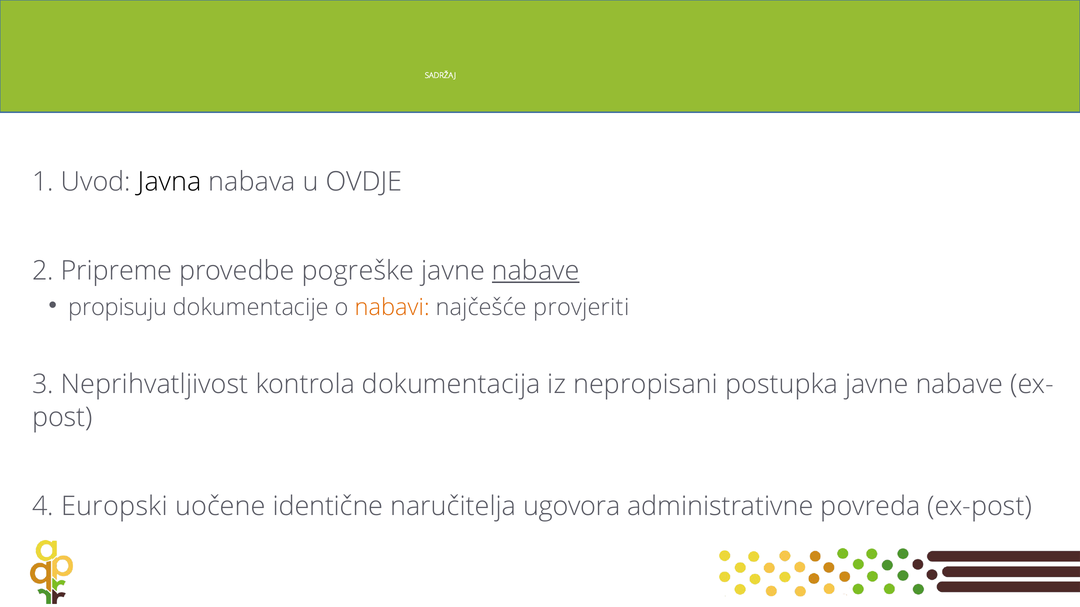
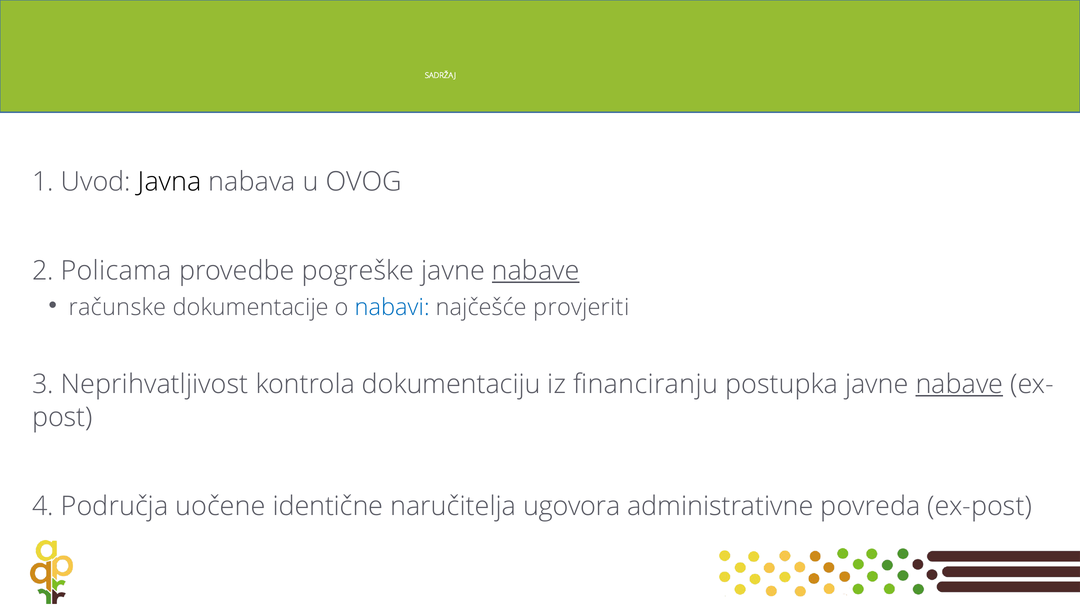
OVDJE: OVDJE -> OVOG (364, 182)
Pripreme: Pripreme -> Policama (116, 271)
propisuju: propisuju -> računske (118, 308)
nabavi colour: orange -> blue (392, 308)
dokumentacija: dokumentacija -> dokumentaciju (451, 385)
nepropisani: nepropisani -> financiranju (645, 385)
nabave underline: none -> present (959, 385)
Europski: Europski -> Područja (115, 507)
